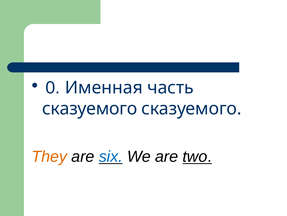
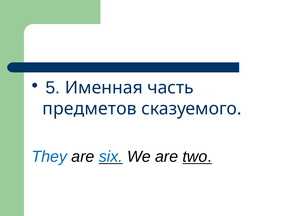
0: 0 -> 5 (53, 87)
сказуемого: сказуемого -> предметов (89, 108)
They colour: orange -> blue (49, 156)
